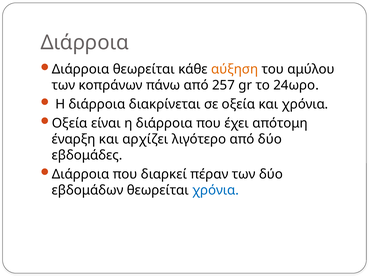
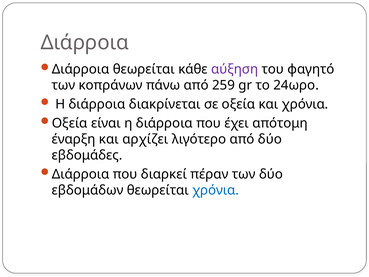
αύξηση colour: orange -> purple (235, 69)
αμύλου: αμύλου -> φαγητό (311, 69)
257: 257 -> 259 (223, 85)
